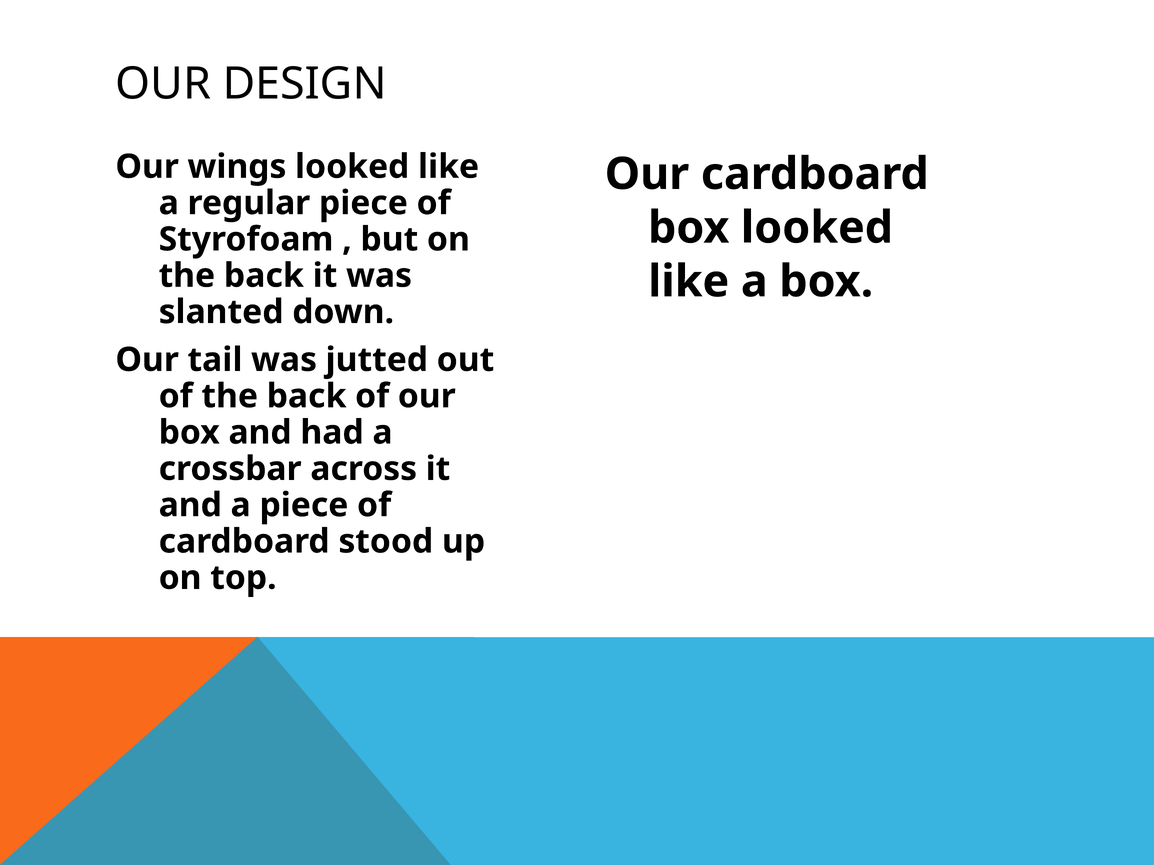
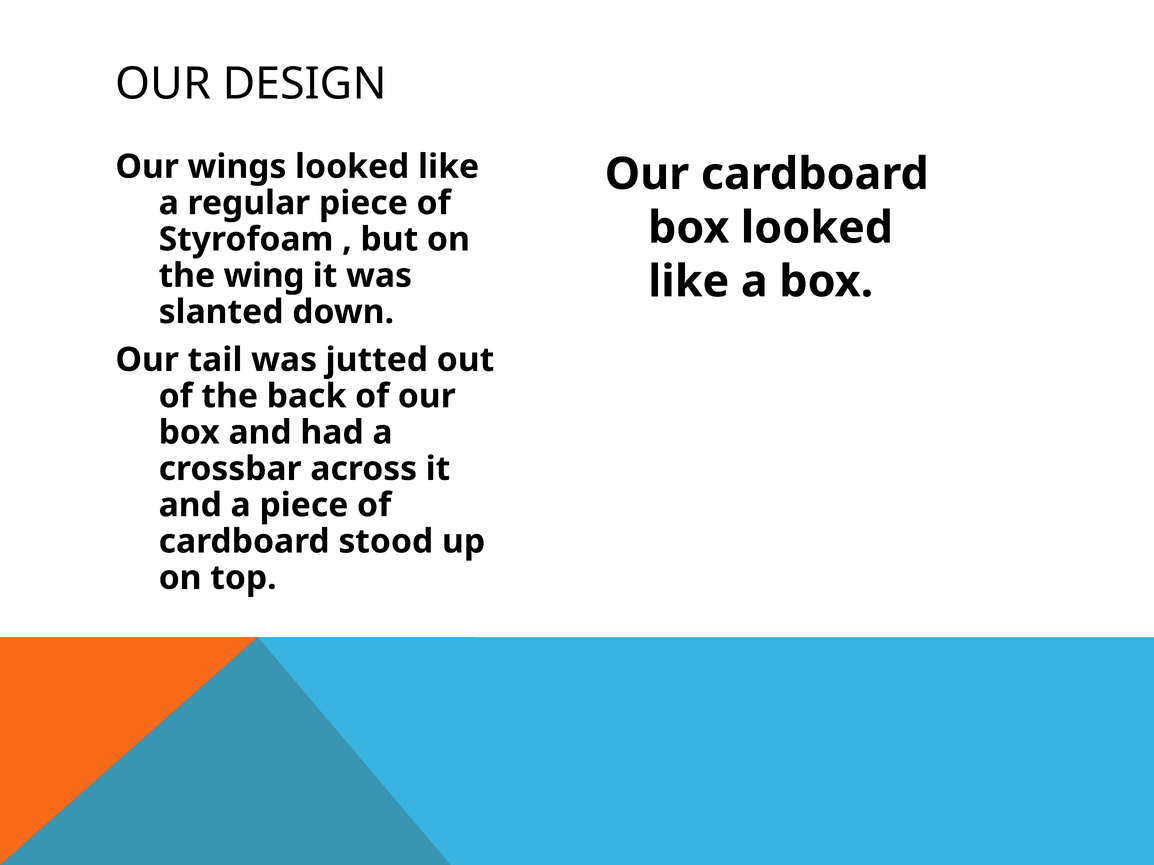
back: back -> wing (264, 276)
